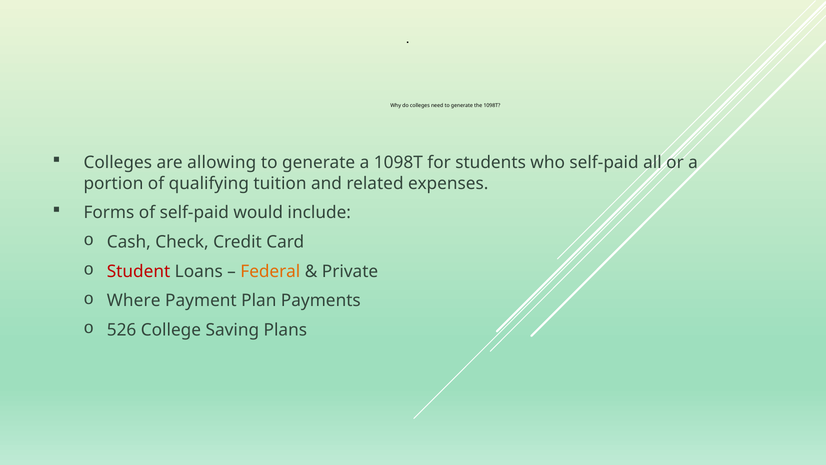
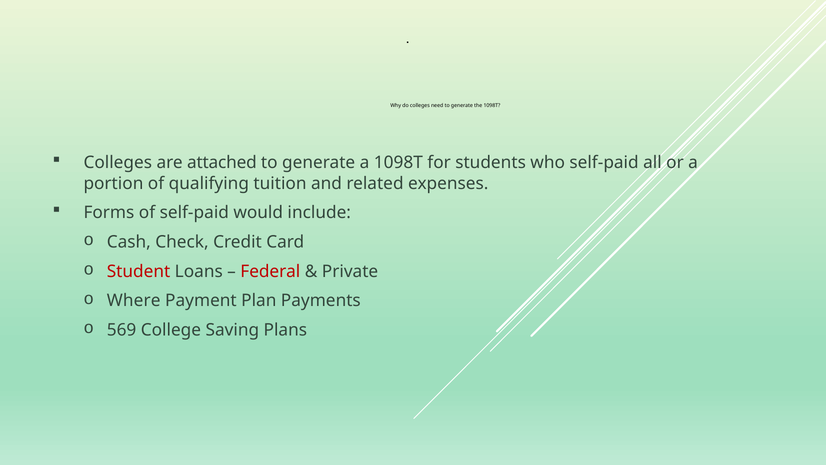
allowing: allowing -> attached (222, 163)
Federal colour: orange -> red (270, 271)
526: 526 -> 569 (122, 330)
